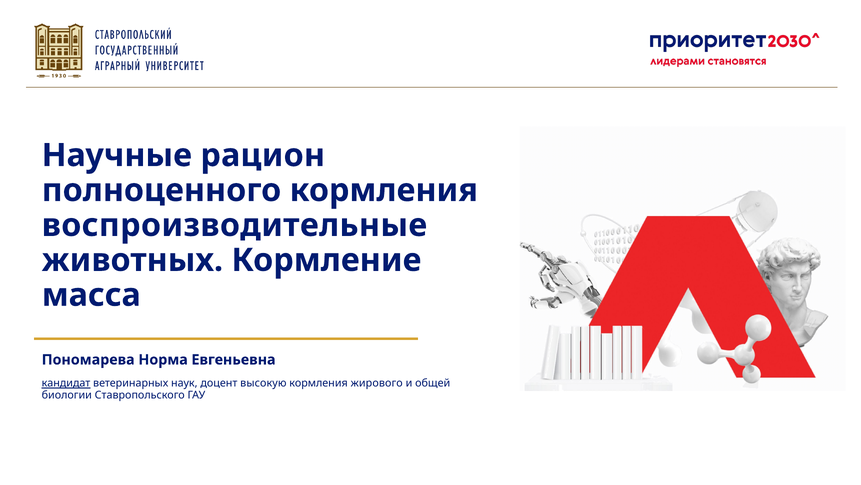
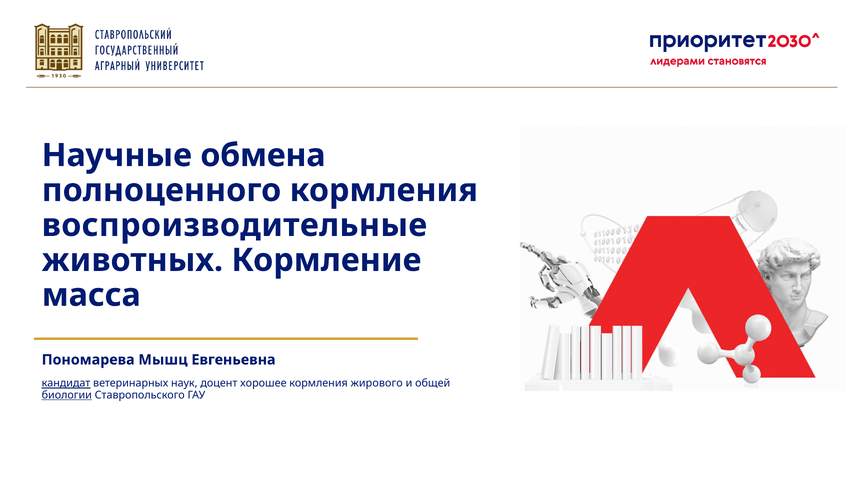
рацион: рацион -> обмена (263, 155)
Норма: Норма -> Мышц (163, 359)
высокую: высокую -> хорошее (263, 383)
биологии underline: none -> present (67, 394)
